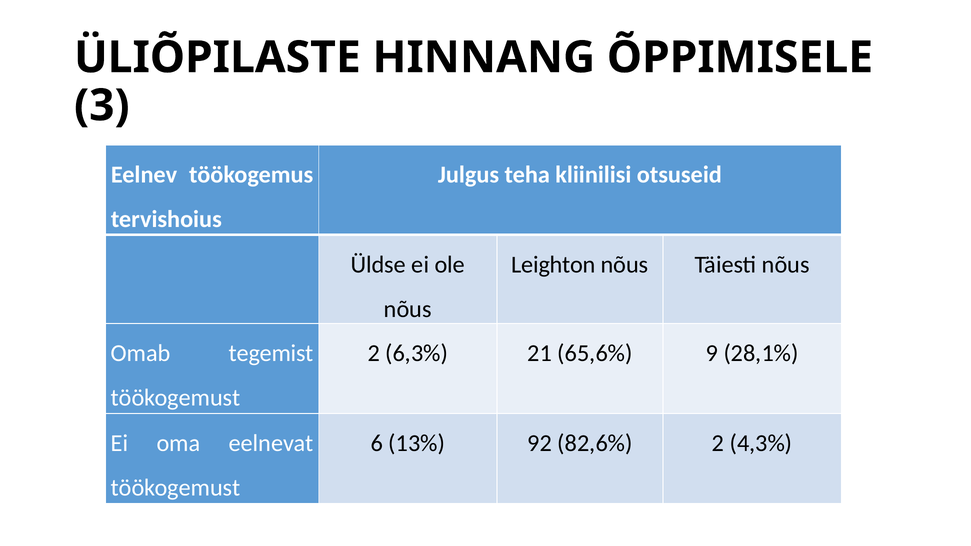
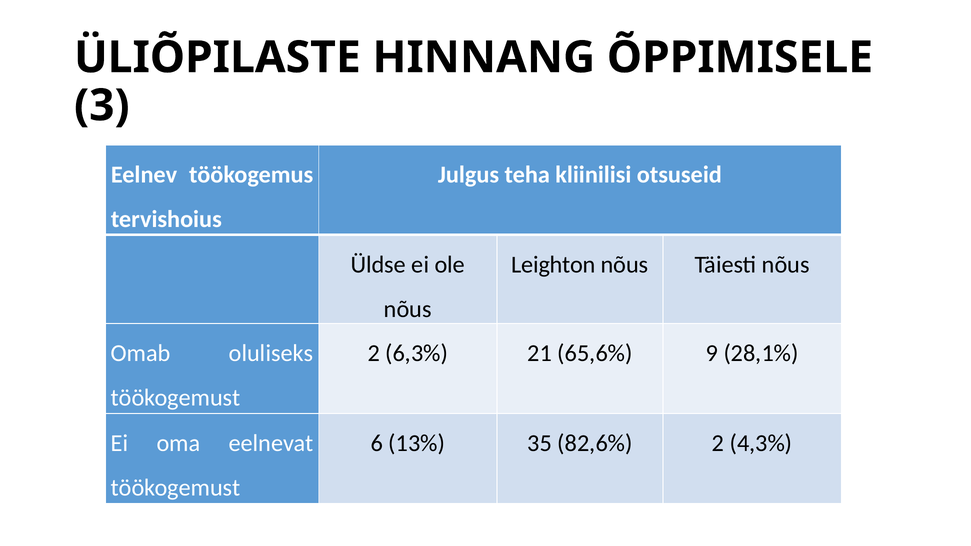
tegemist: tegemist -> oluliseks (271, 354)
92: 92 -> 35 (540, 444)
